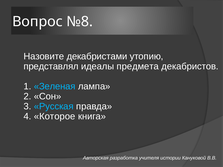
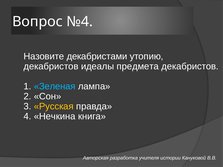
№8: №8 -> №4 (80, 22)
представлял: представлял -> декабристов (51, 66)
Русская colour: light blue -> yellow (54, 107)
Которое: Которое -> Нечкина (55, 117)
